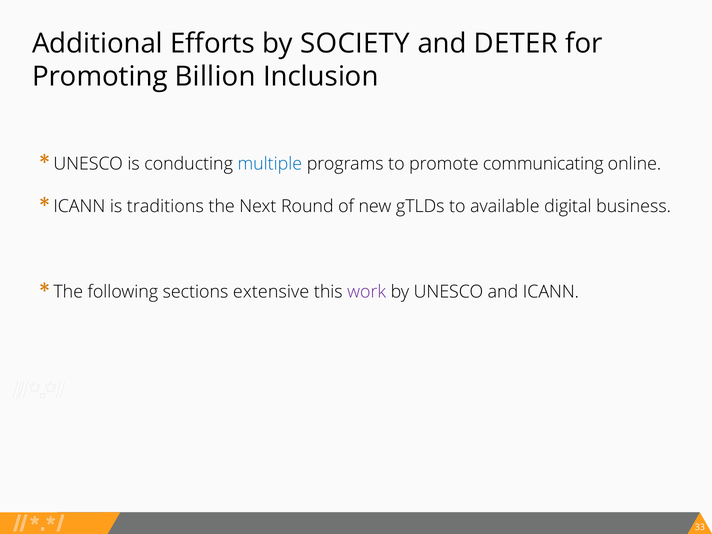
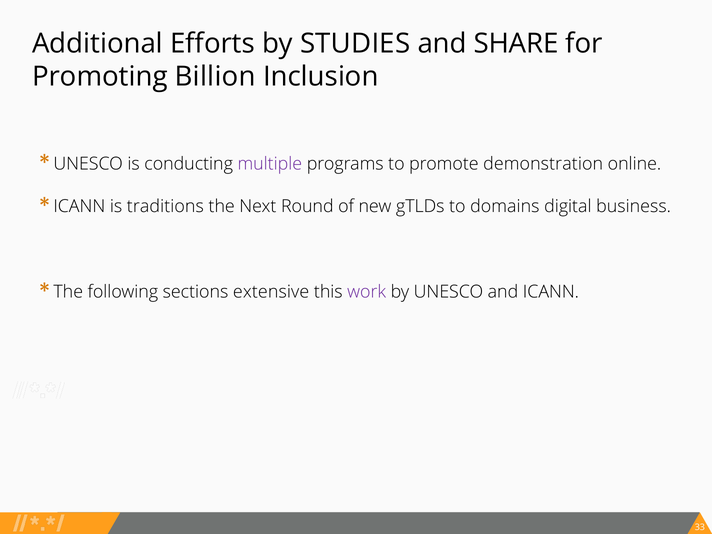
SOCIETY: SOCIETY -> STUDIES (355, 44)
DETER: DETER -> SHARE (516, 44)
multiple colour: blue -> purple (270, 164)
communicating: communicating -> demonstration (543, 164)
available: available -> domains (505, 207)
